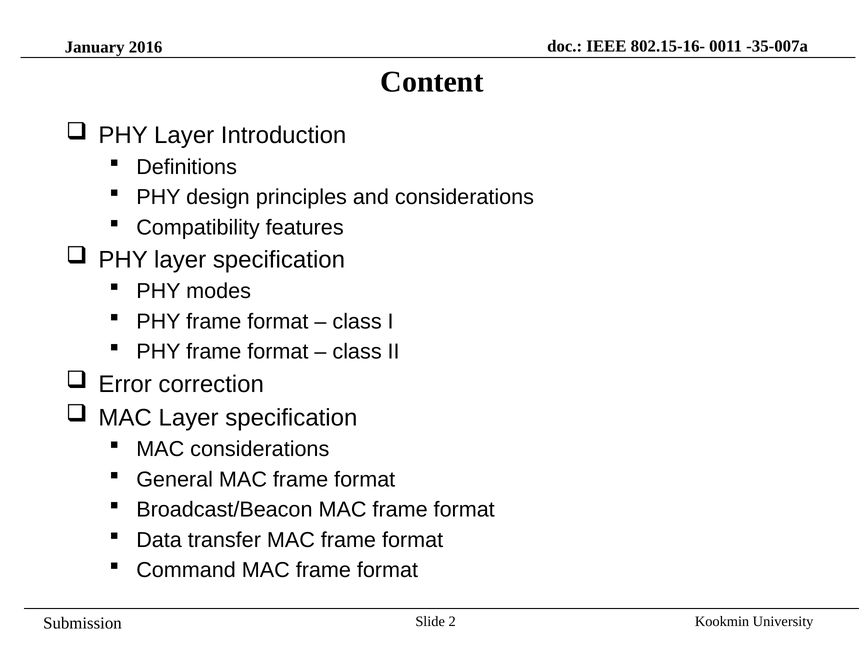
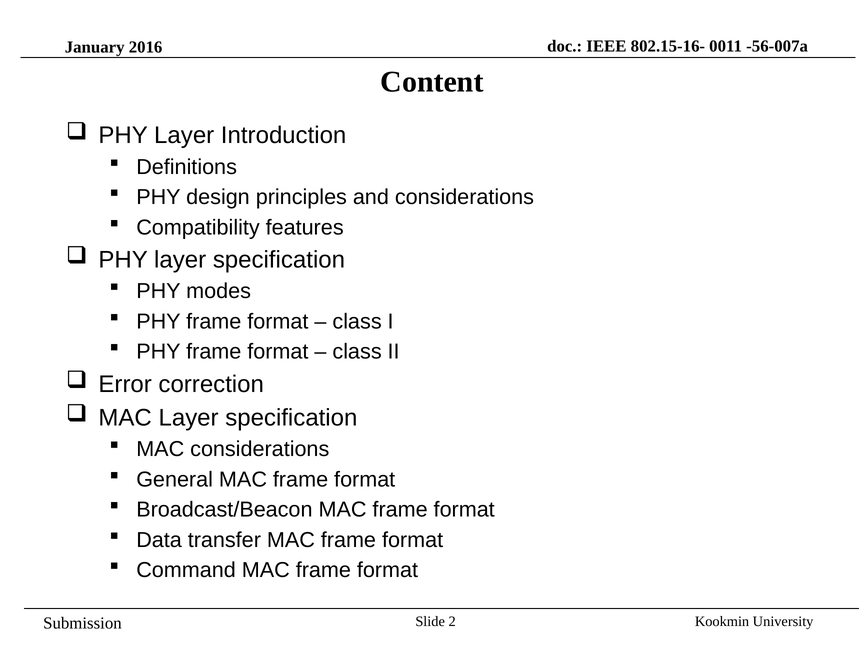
-35-007a: -35-007a -> -56-007a (777, 46)
